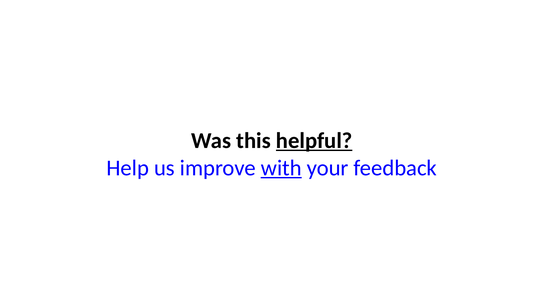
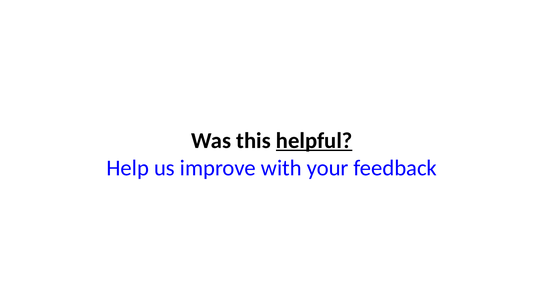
with underline: present -> none (281, 168)
